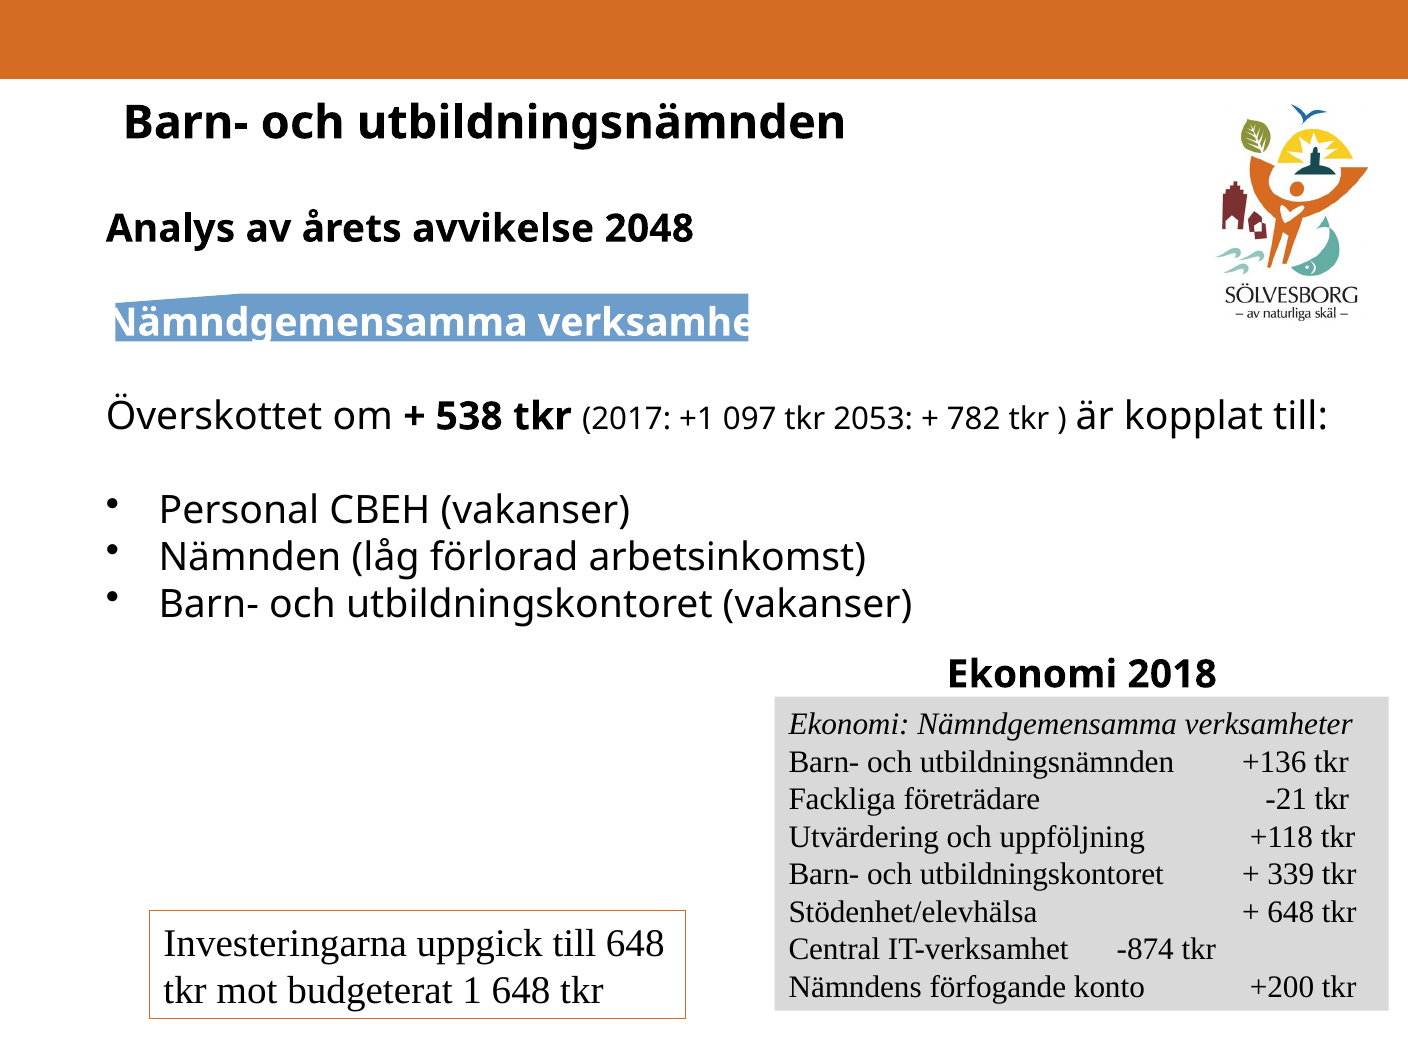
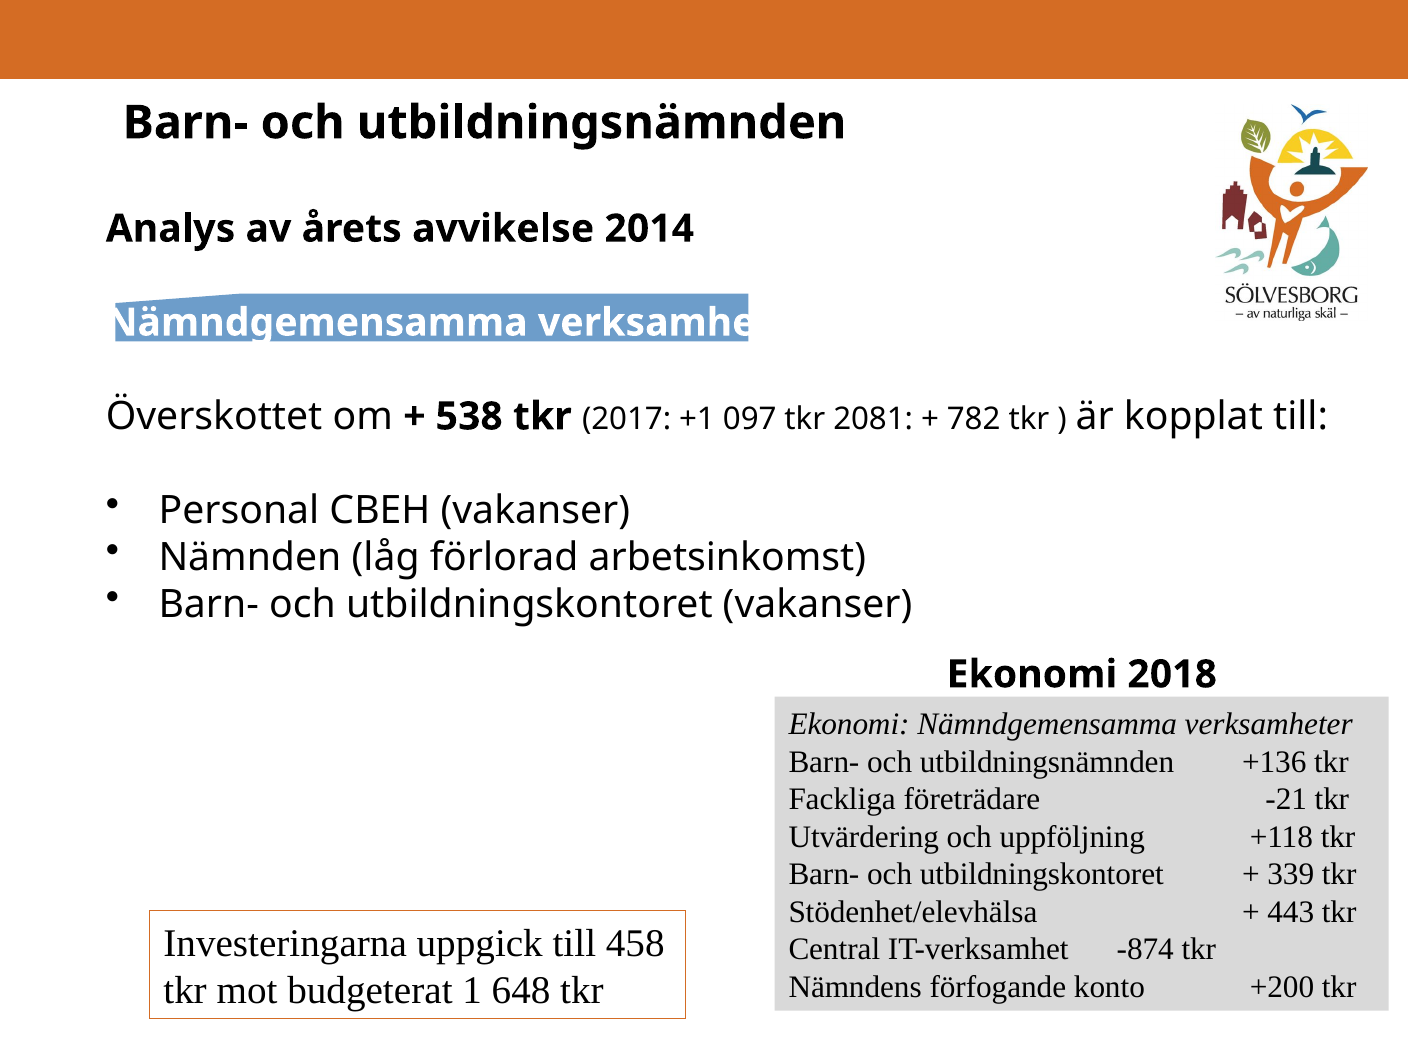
2048: 2048 -> 2014 (649, 229)
2053: 2053 -> 2081 (873, 419)
648: 648 -> 443 (1291, 912)
till 648: 648 -> 458 (635, 944)
